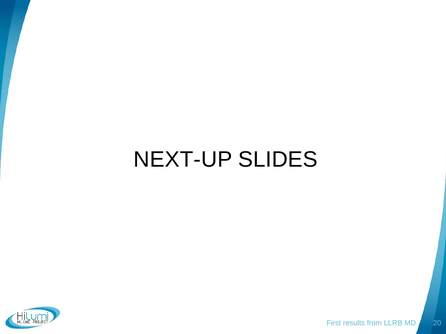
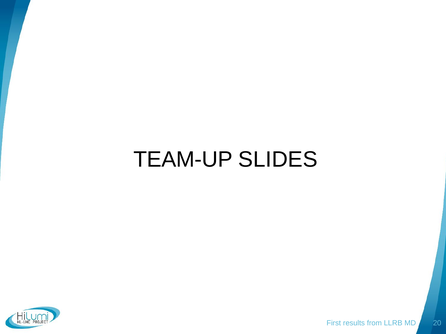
NEXT-UP: NEXT-UP -> TEAM-UP (183, 160)
